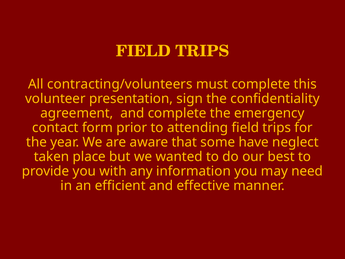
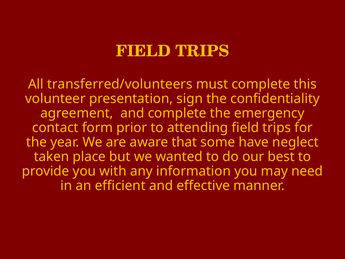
contracting/volunteers: contracting/volunteers -> transferred/volunteers (120, 84)
